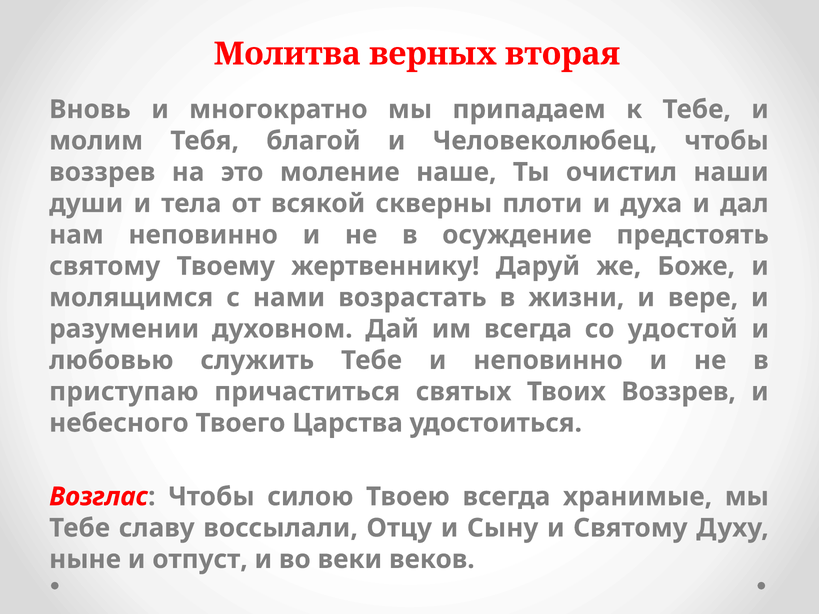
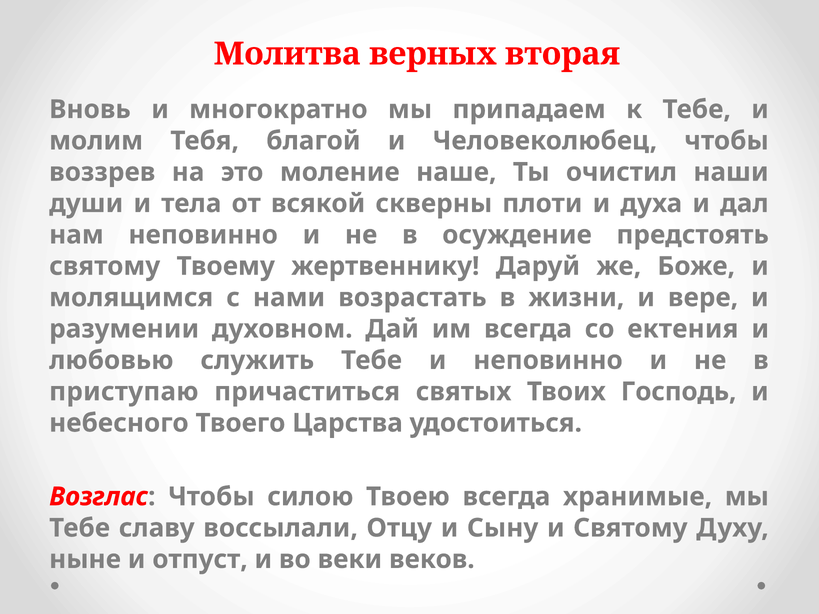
удостой: удостой -> ектения (683, 329)
Твоих Воззрев: Воззрев -> Господь (679, 392)
